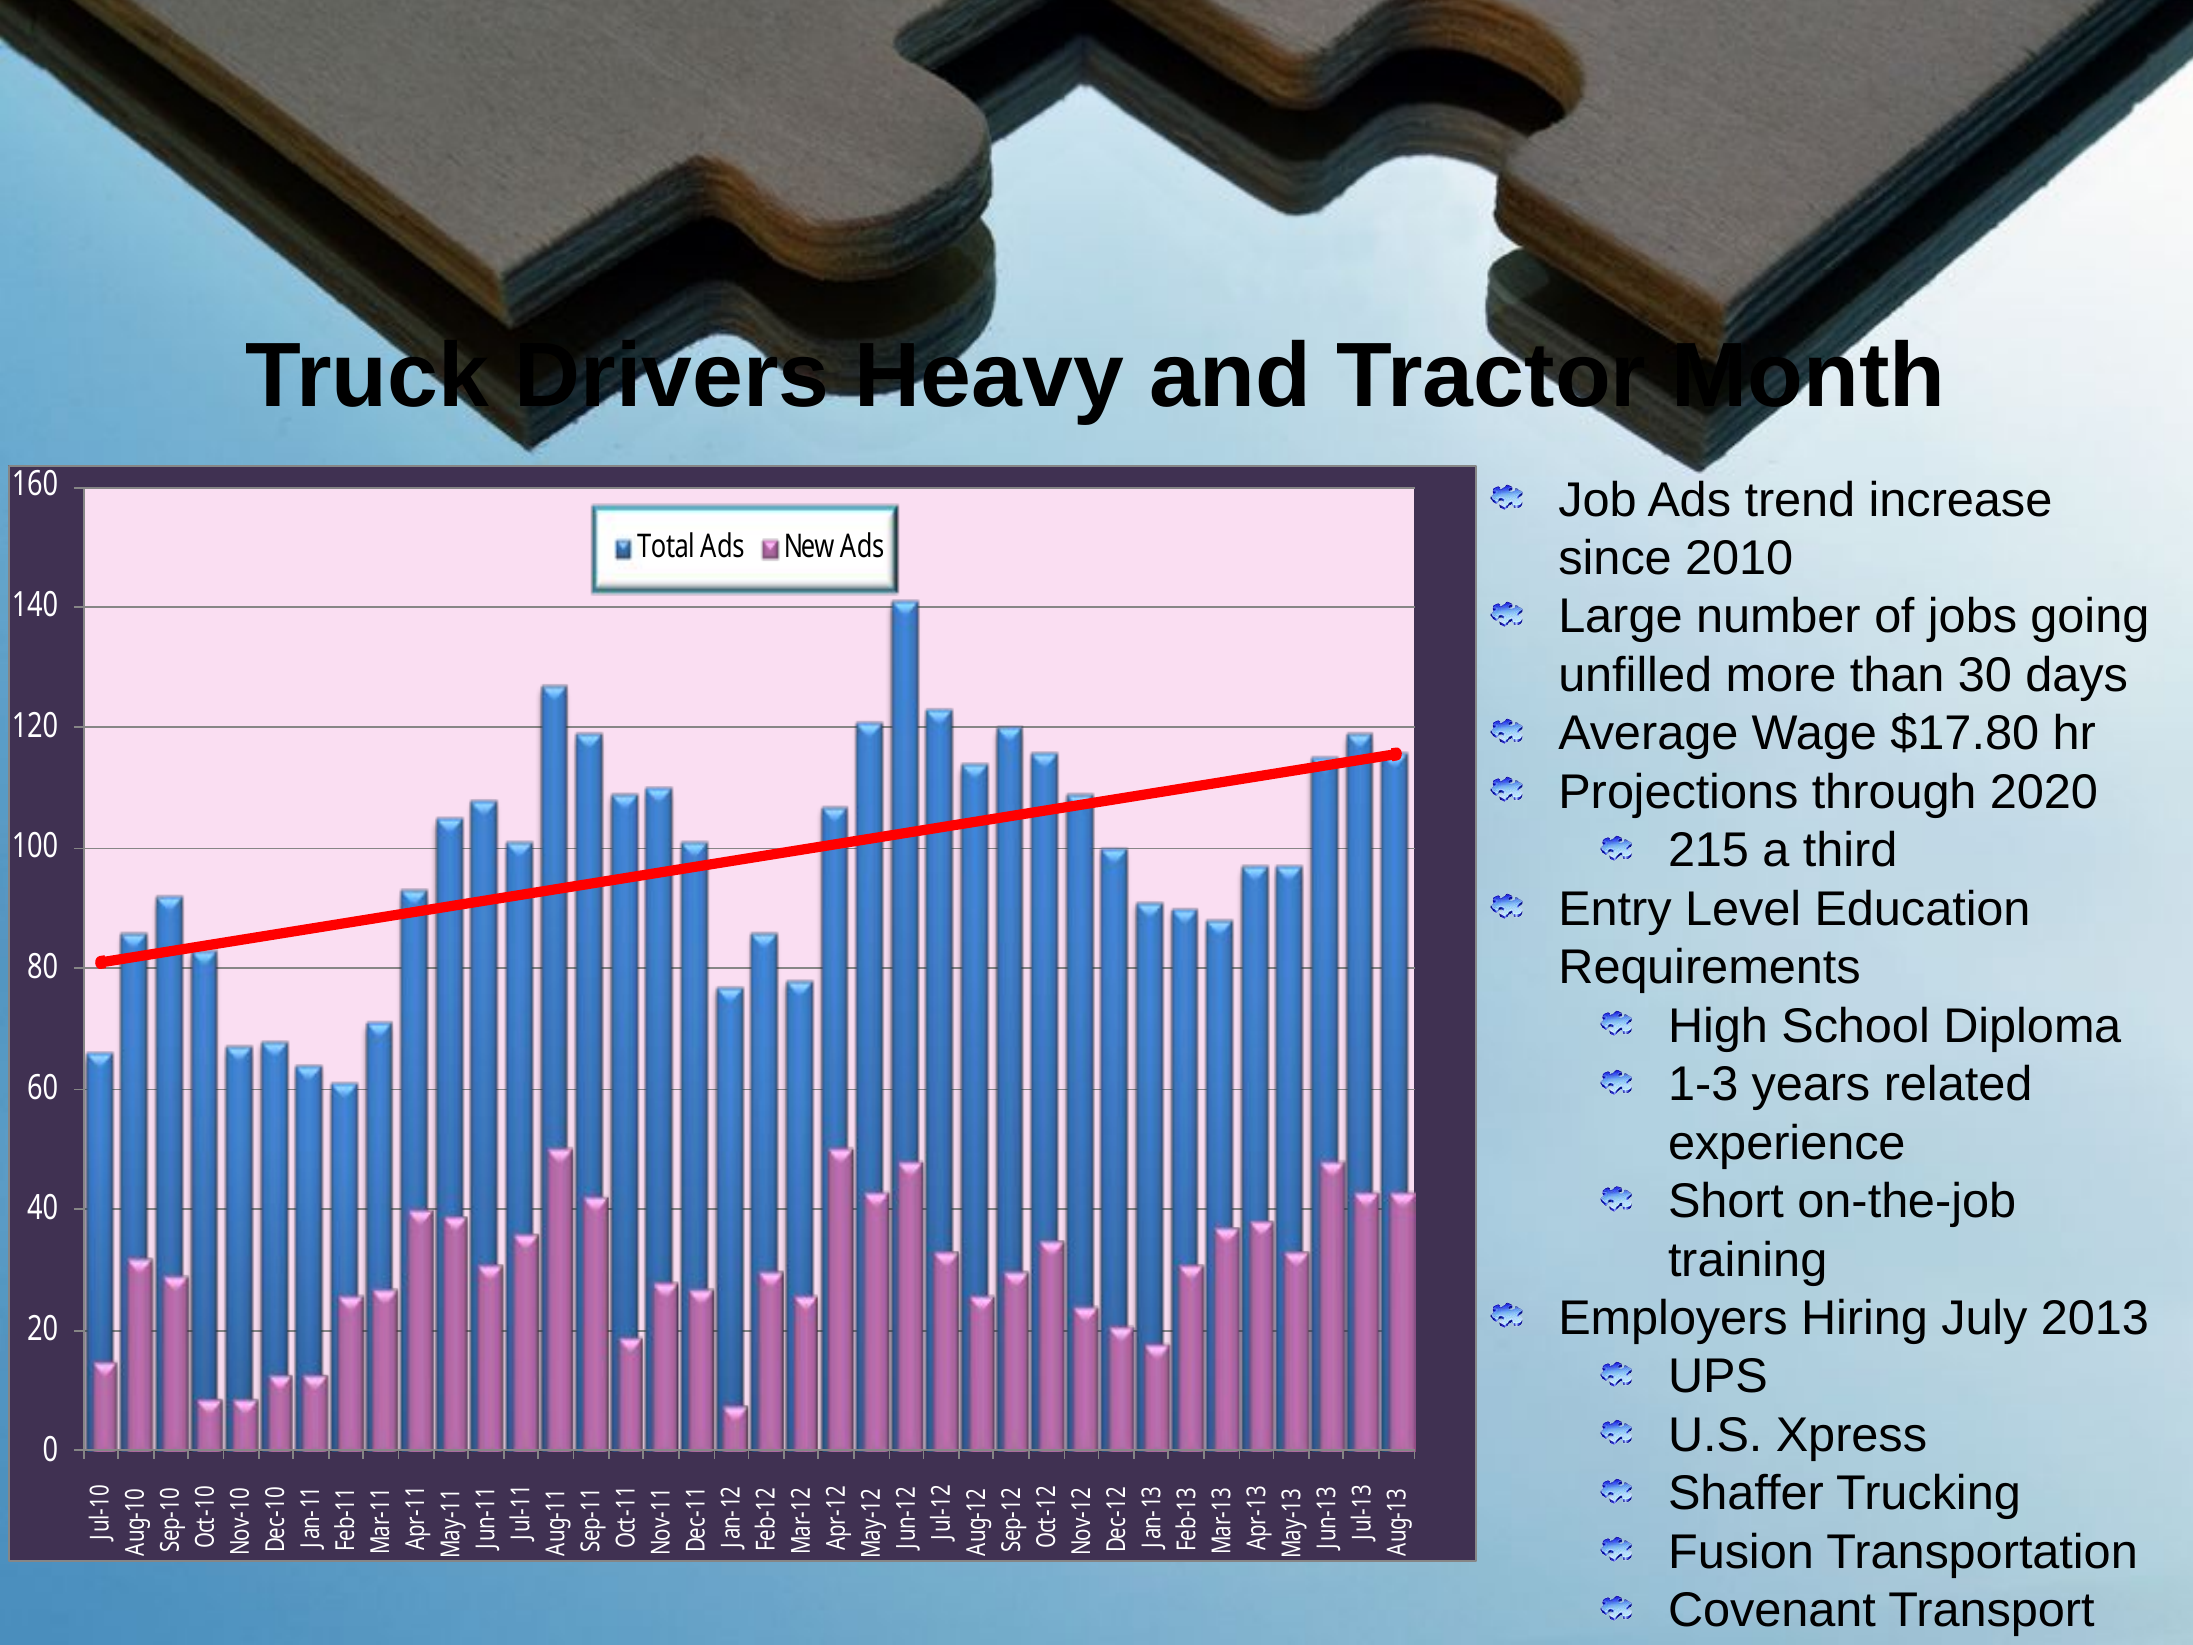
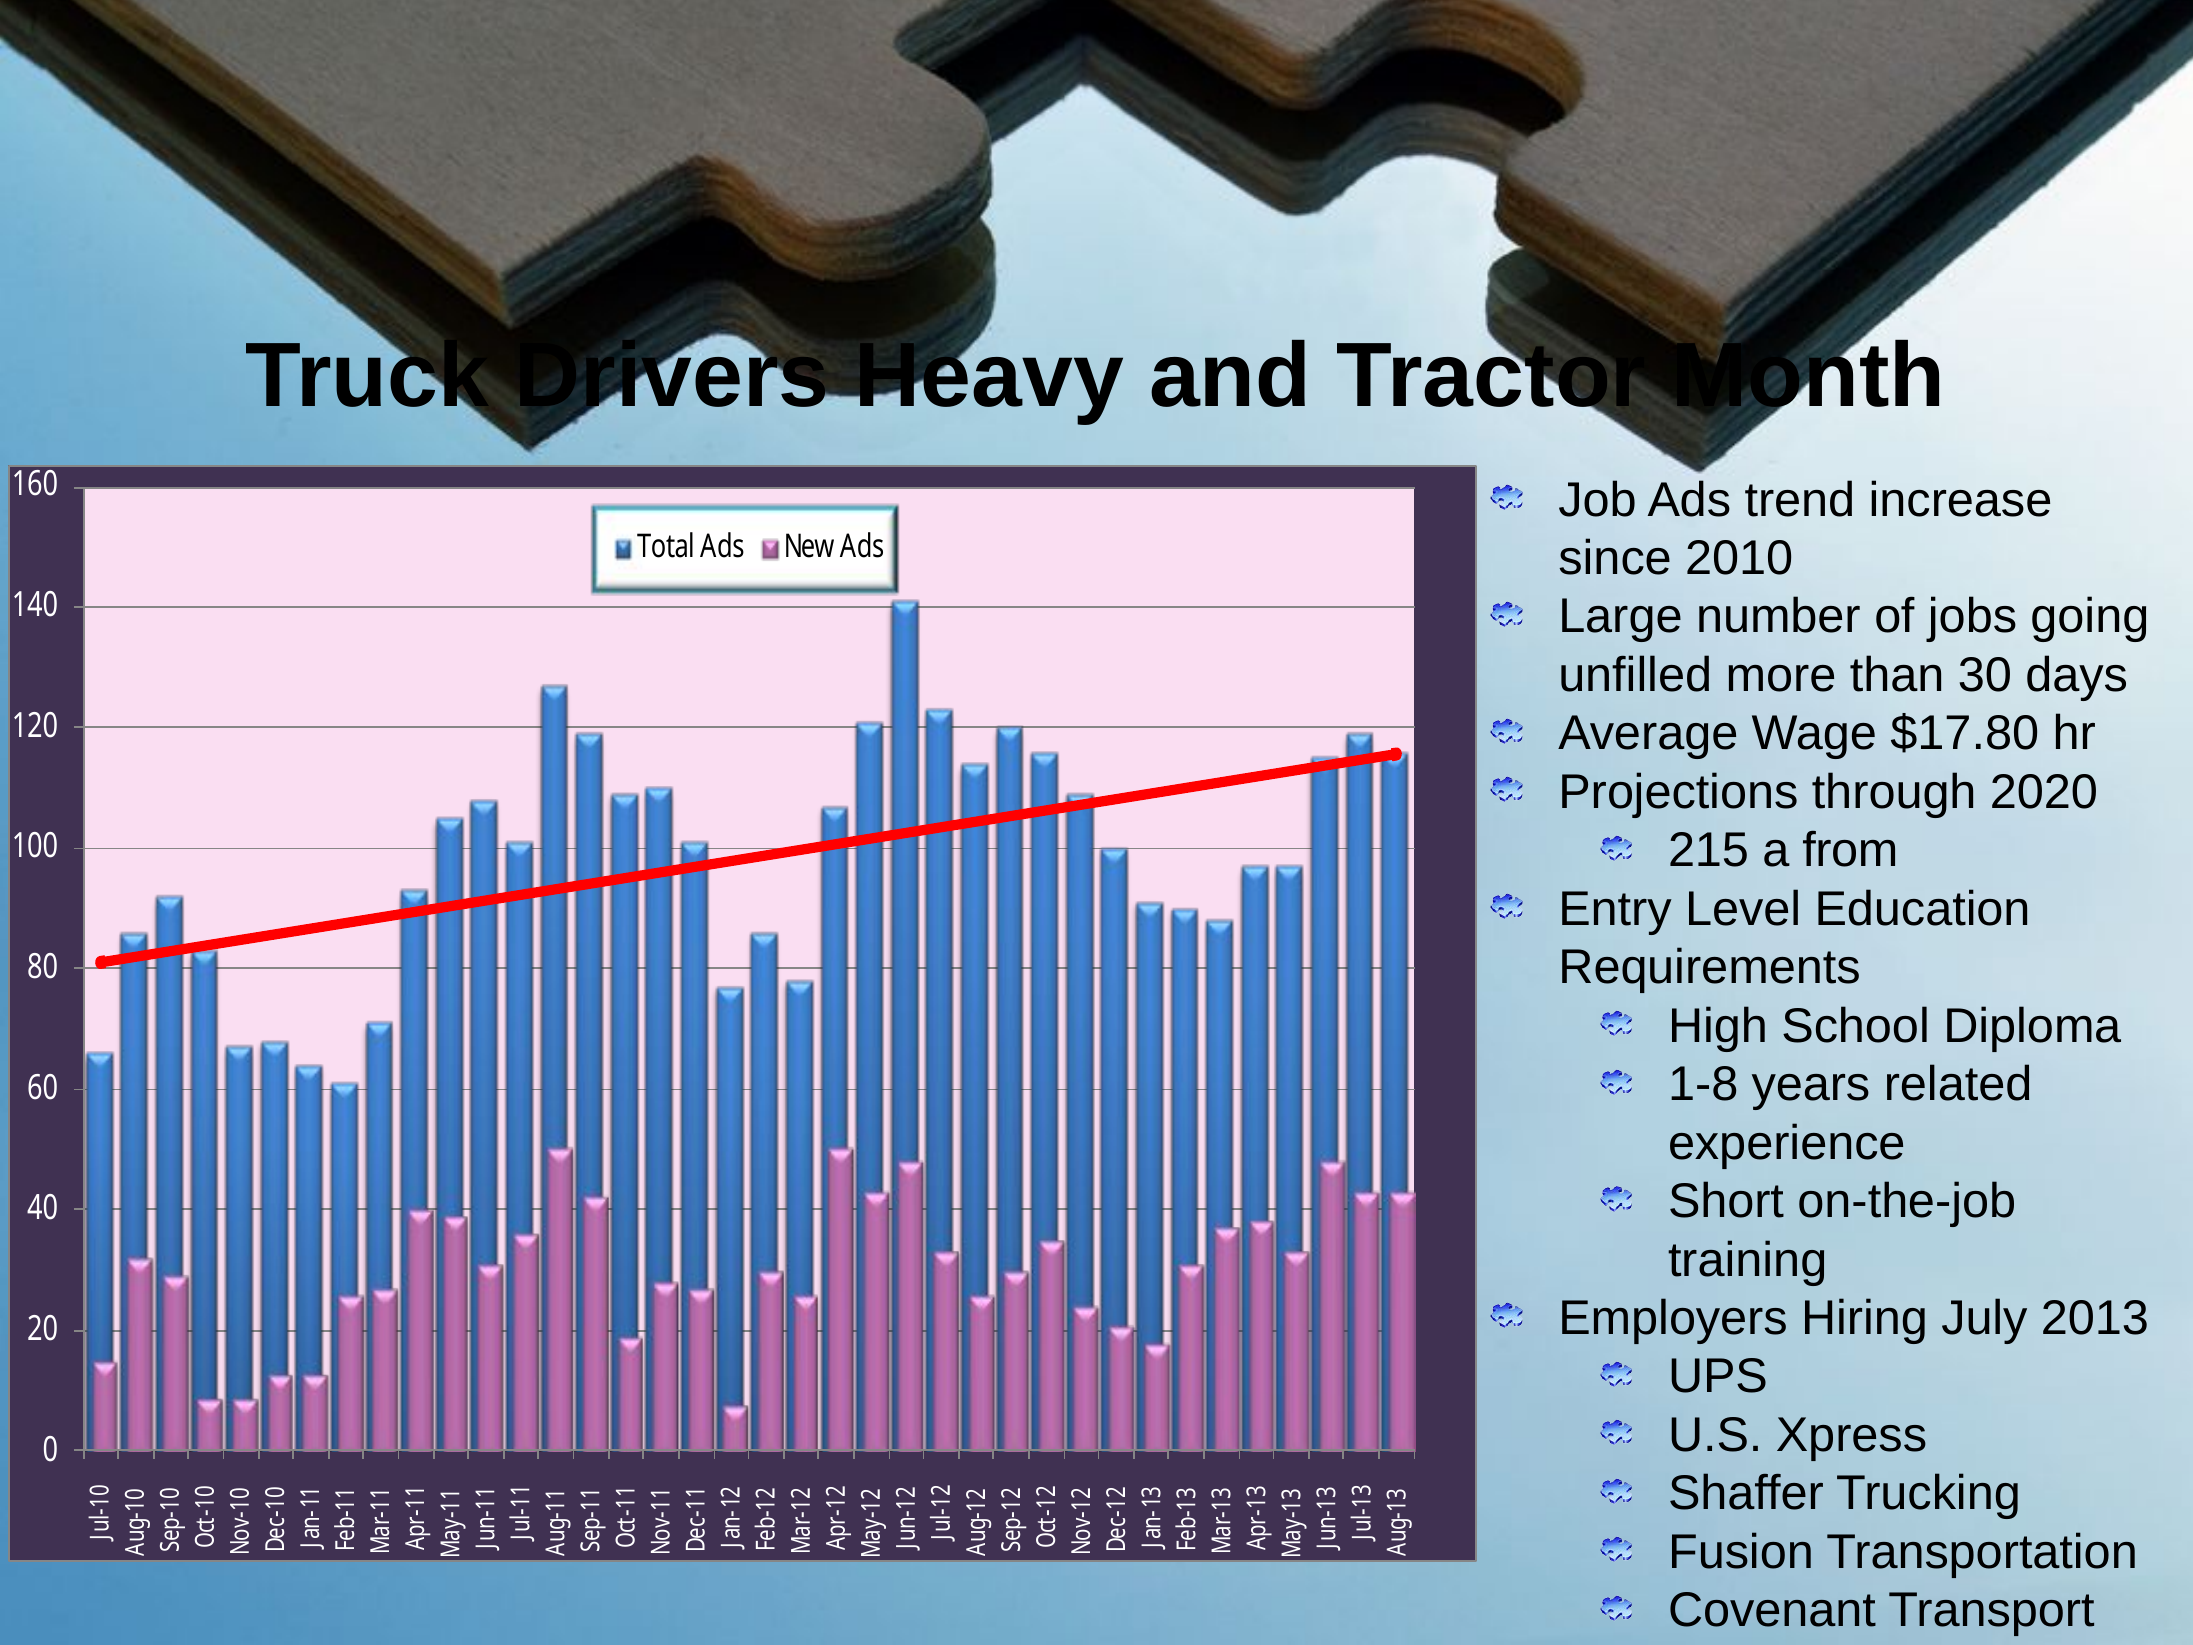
third: third -> from (1850, 851)
1-3: 1-3 -> 1-8 (1703, 1084)
